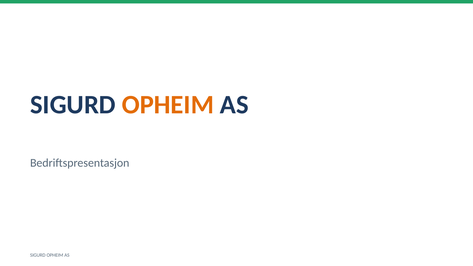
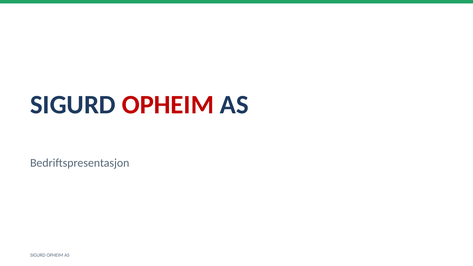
OPHEIM colour: orange -> red (168, 105)
